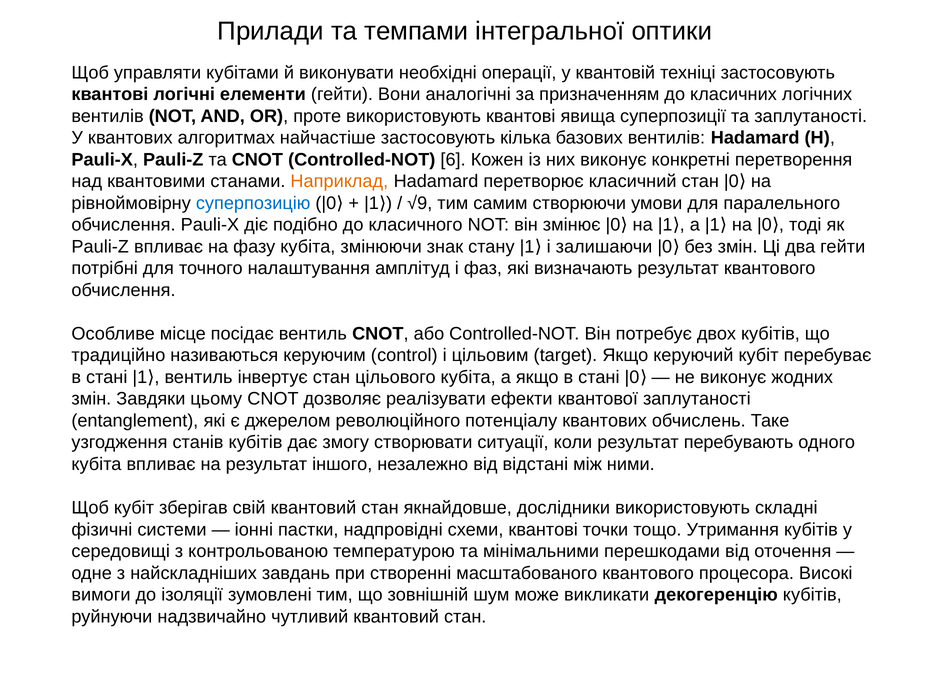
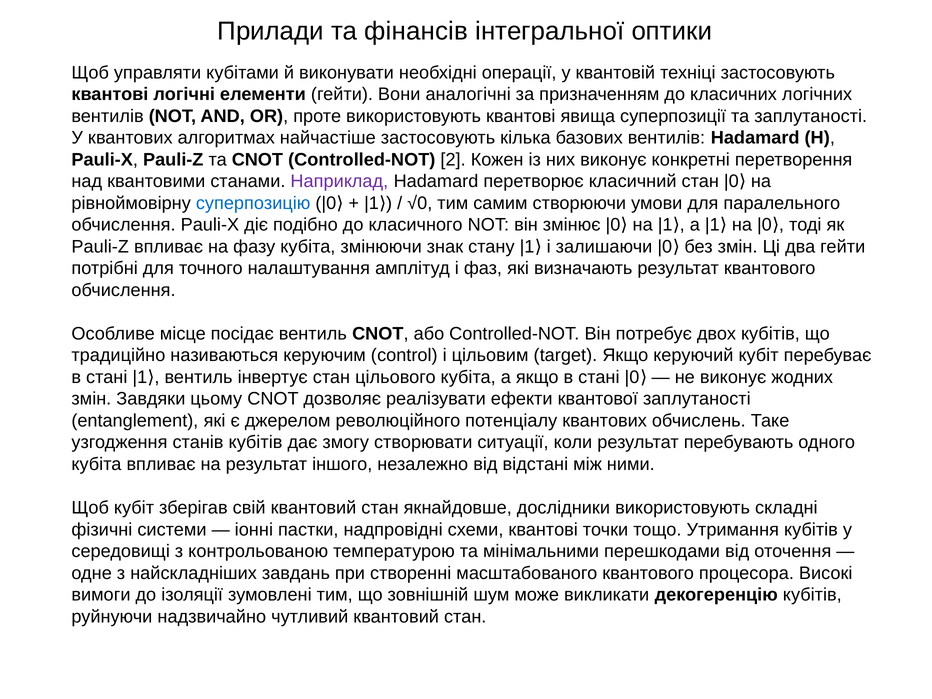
темпами: темпами -> фінансів (416, 31)
6: 6 -> 2 (453, 160)
Наприклад colour: orange -> purple (339, 181)
√9: √9 -> √0 (420, 203)
